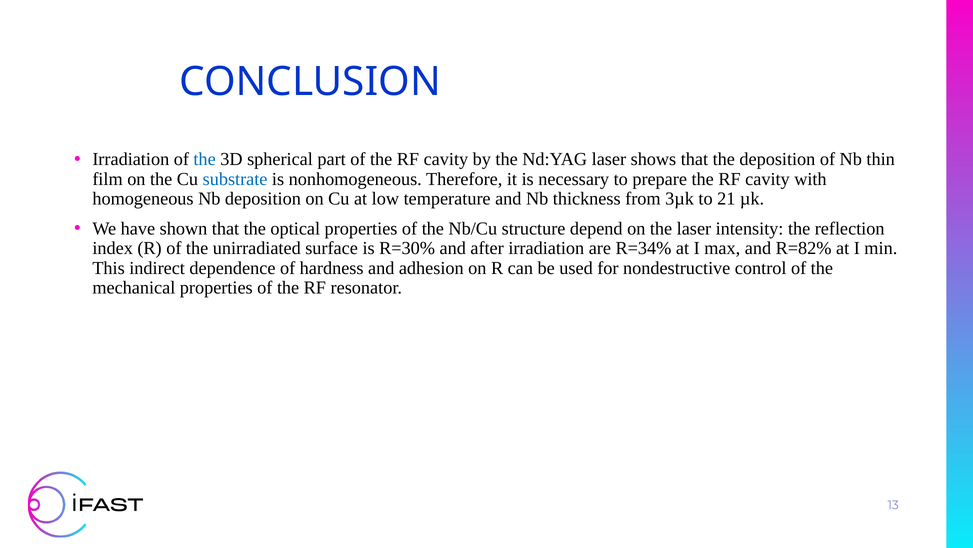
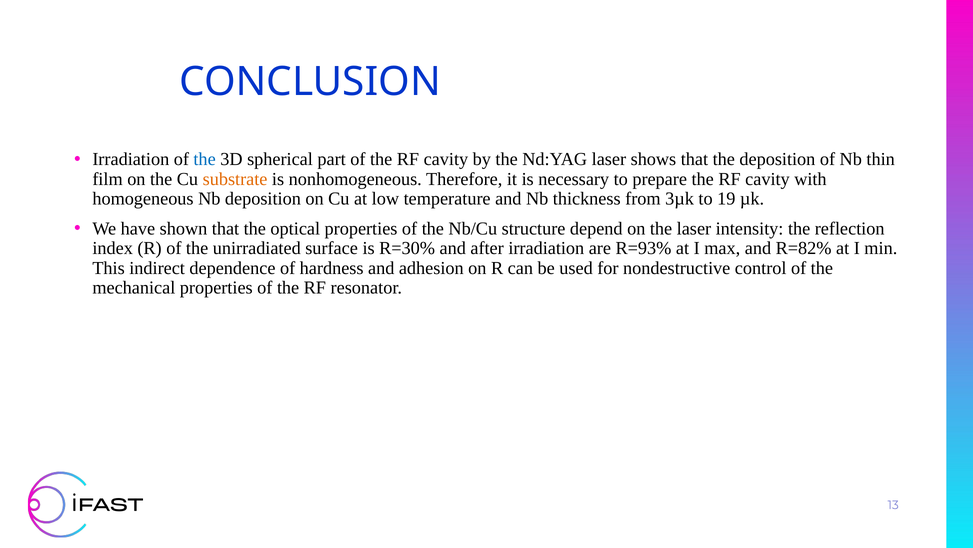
substrate colour: blue -> orange (235, 179)
21: 21 -> 19 (726, 199)
R=34%: R=34% -> R=93% (643, 248)
